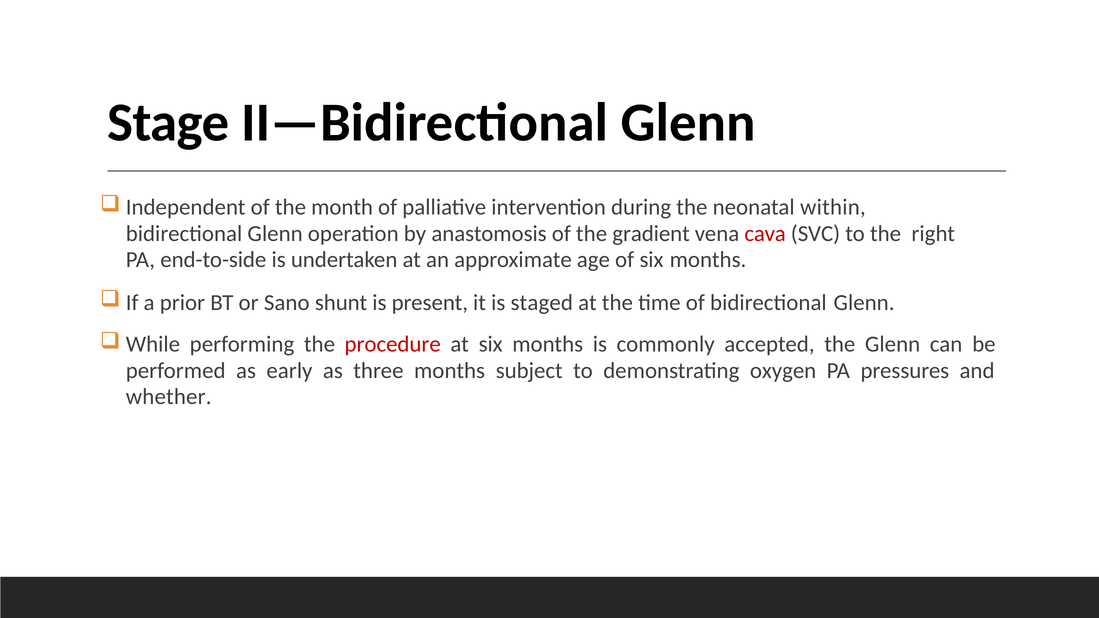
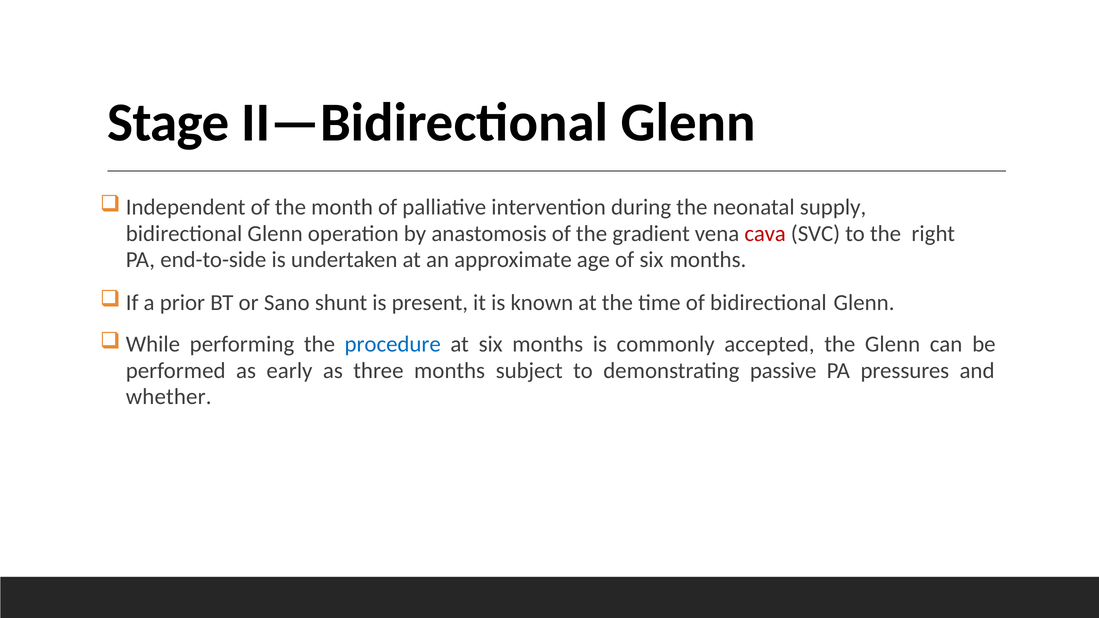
within: within -> supply (833, 207)
staged: staged -> known (542, 303)
procedure colour: red -> blue (393, 344)
oxygen: oxygen -> passive (783, 371)
